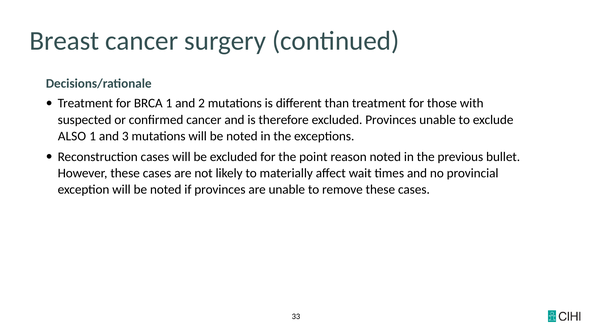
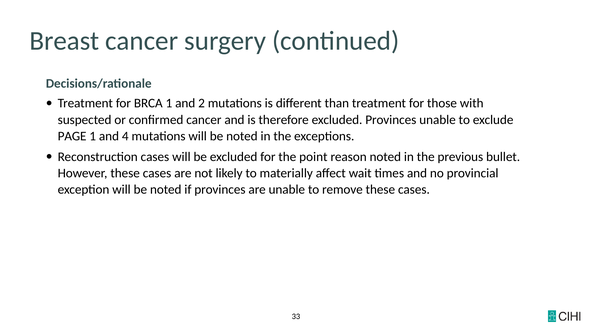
ALSO: ALSO -> PAGE (72, 136)
3: 3 -> 4 (125, 136)
